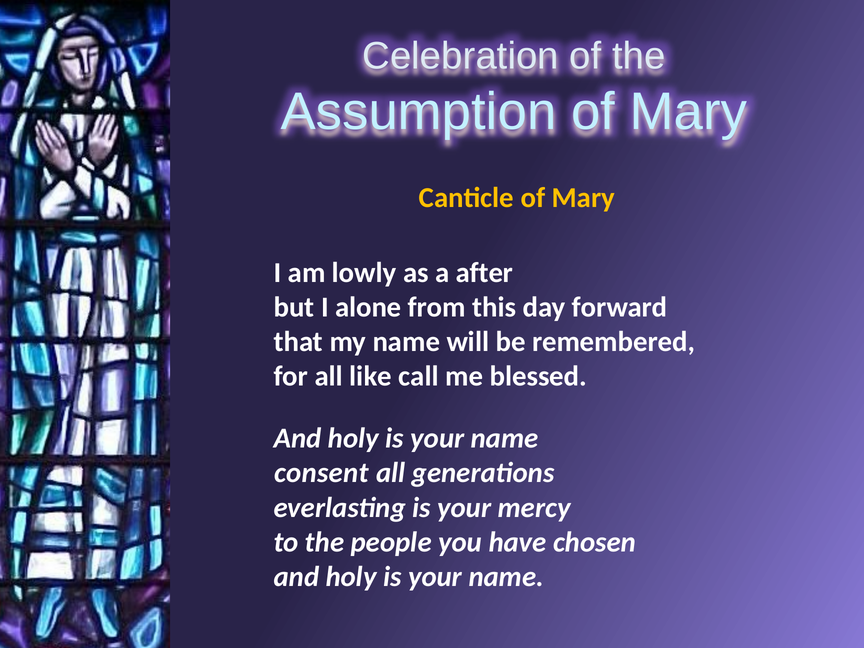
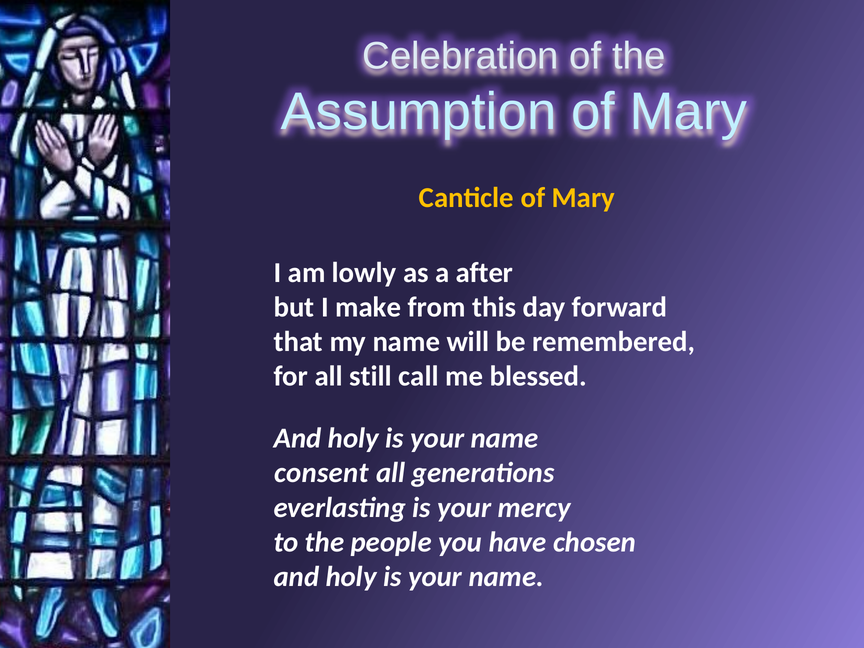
alone: alone -> make (368, 307)
like: like -> still (371, 376)
